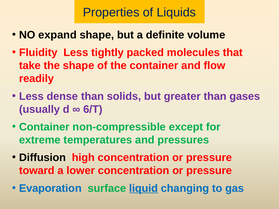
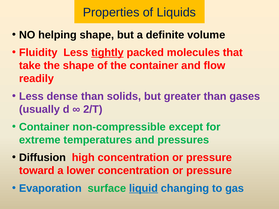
expand: expand -> helping (58, 35)
tightly underline: none -> present (107, 53)
6/T: 6/T -> 2/T (93, 109)
